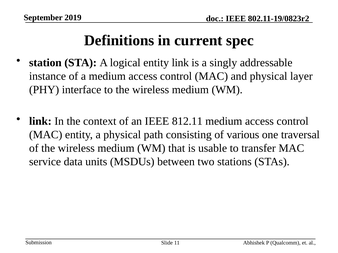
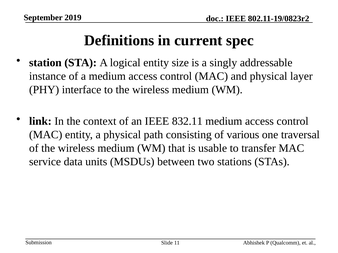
entity link: link -> size (180, 63)
812.11: 812.11 -> 832.11 (187, 121)
